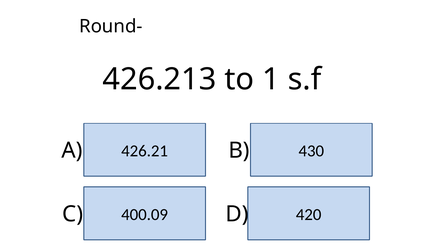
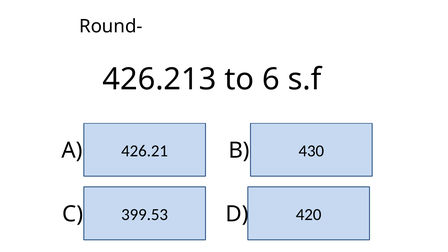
1: 1 -> 6 (271, 79)
400.09: 400.09 -> 399.53 (145, 214)
